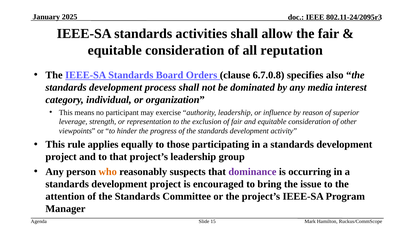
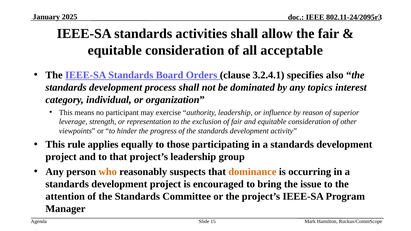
reputation: reputation -> acceptable (292, 50)
6.7.0.8: 6.7.0.8 -> 3.2.4.1 (269, 75)
media: media -> topics (320, 88)
dominance colour: purple -> orange (252, 172)
